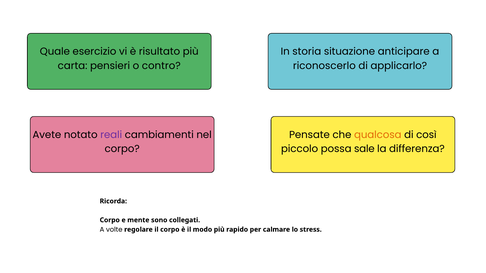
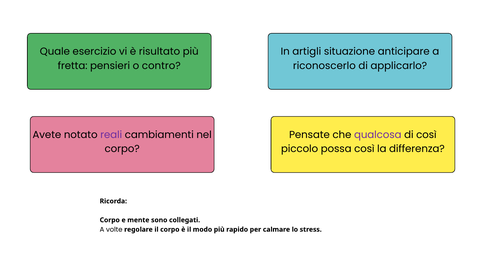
storia: storia -> artigli (307, 52)
carta: carta -> fretta (73, 66)
qualcosa colour: orange -> purple (378, 135)
possa sale: sale -> così (364, 149)
